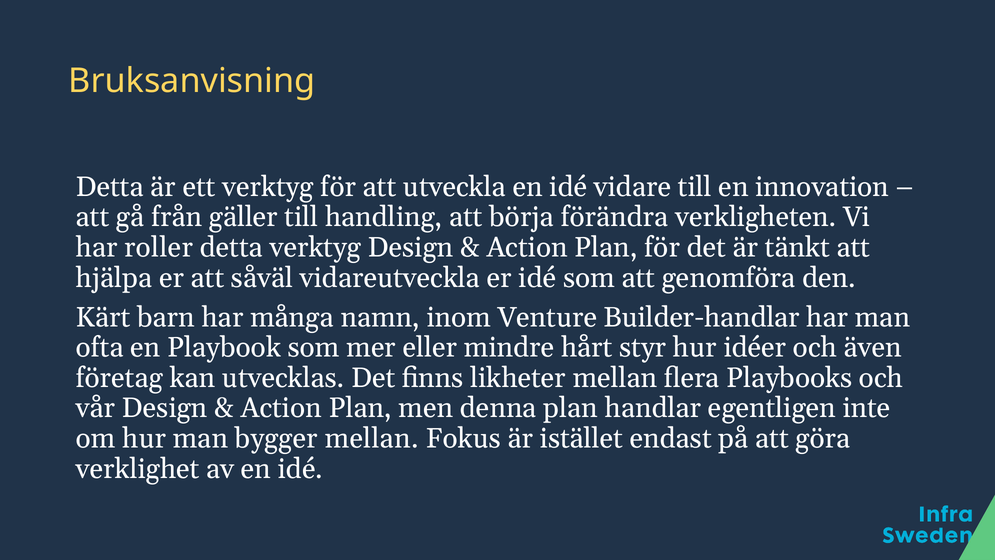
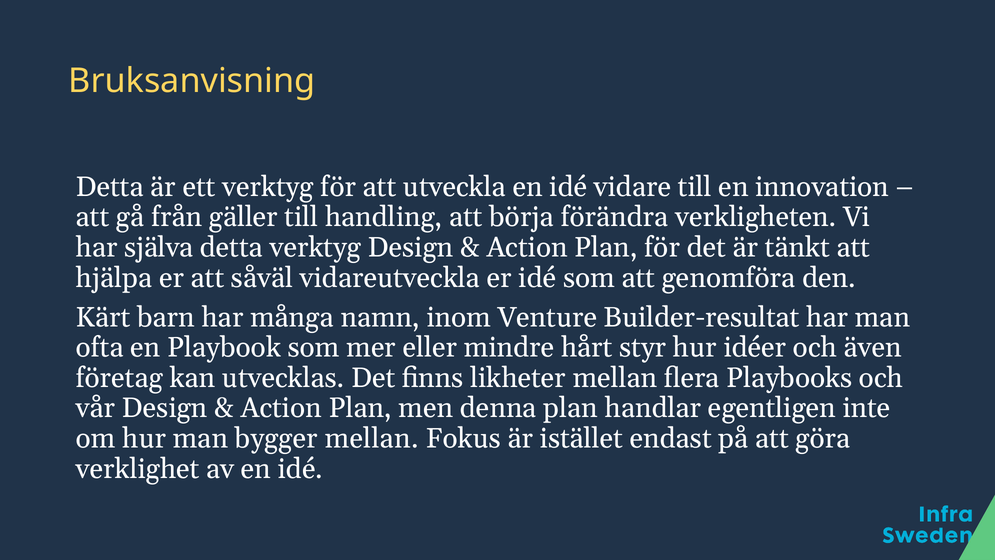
roller: roller -> själva (159, 247)
Builder-handlar: Builder-handlar -> Builder-resultat (702, 317)
